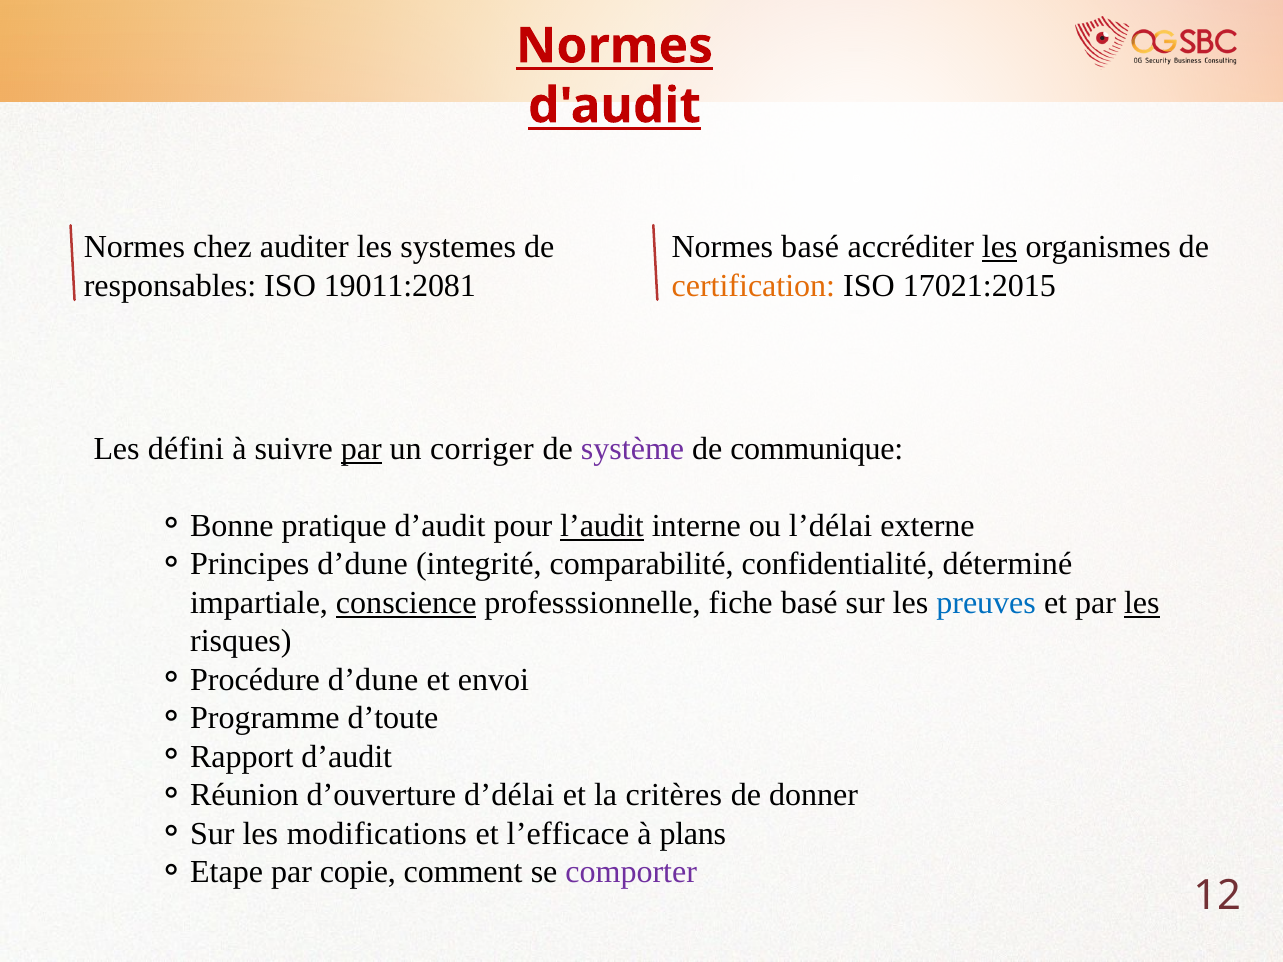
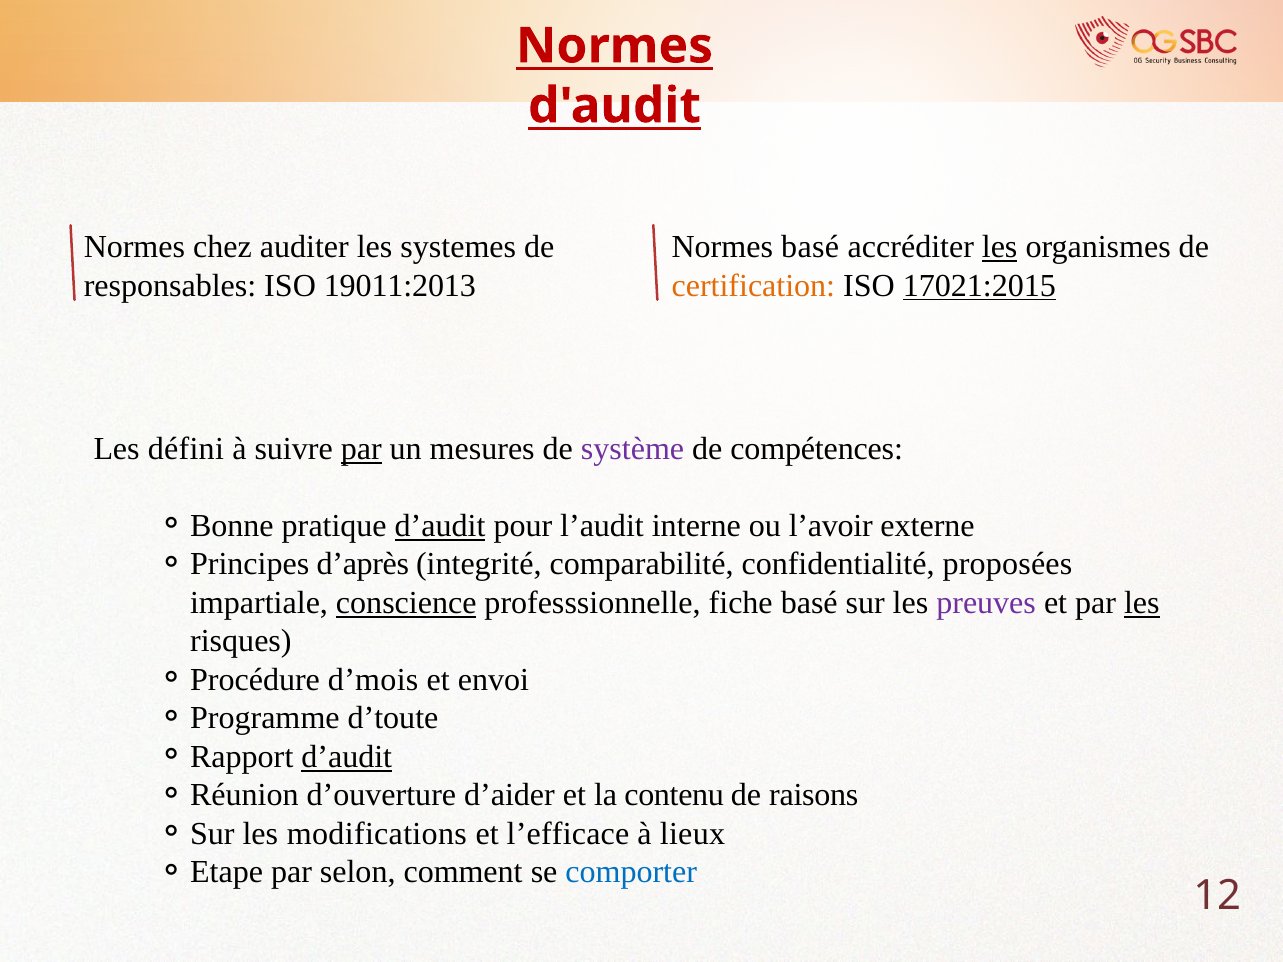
19011:2081: 19011:2081 -> 19011:2013 (400, 286)
17021:2015 underline: none -> present (979, 286)
corriger: corriger -> mesures (482, 449)
communique: communique -> compétences (817, 449)
d’audit underline: none -> present (440, 526)
l’audit underline: present -> none (602, 526)
l’délai: l’délai -> l’avoir (831, 526)
d’dune: d’dune -> d’après (363, 565)
déterminé: déterminé -> proposées (1007, 565)
preuves colour: blue -> purple (986, 603)
d’dune: d’dune -> d’mois (373, 680)
d’audit underline: none -> present (347, 757)
d’délai: d’délai -> d’aider (509, 796)
critères: critères -> contenu (674, 796)
donner: donner -> raisons (814, 796)
plans: plans -> lieux (693, 834)
copie: copie -> selon (358, 873)
comporter colour: purple -> blue (631, 873)
